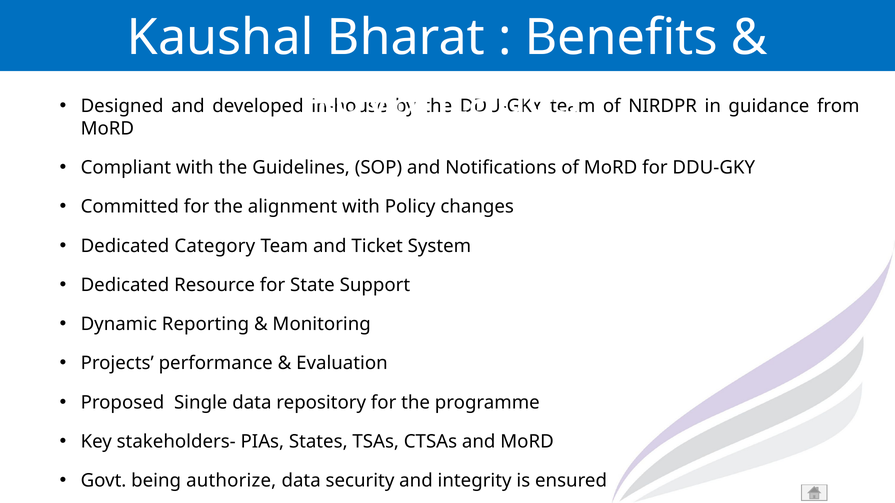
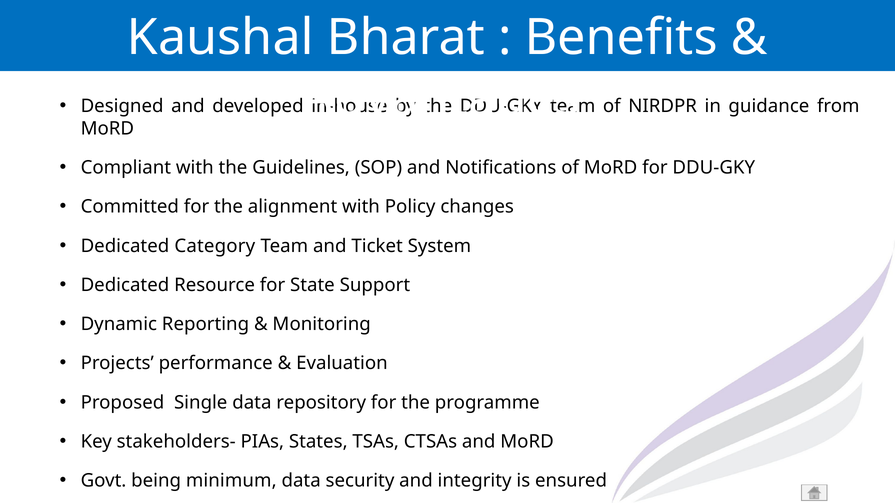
authorize: authorize -> minimum (231, 481)
